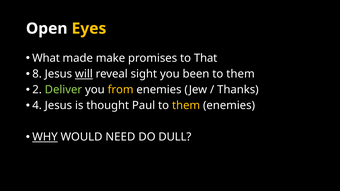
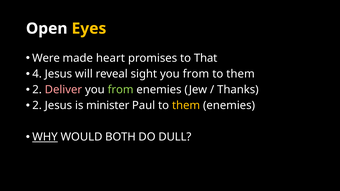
What: What -> Were (46, 58)
make: make -> heart (110, 58)
8: 8 -> 4 (37, 74)
will underline: present -> none (84, 74)
been: been -> from (196, 74)
Deliver colour: light green -> pink (63, 90)
from colour: yellow -> light green (121, 90)
4: 4 -> 2 (37, 106)
thought: thought -> minister (108, 106)
NEED: NEED -> BOTH (120, 137)
